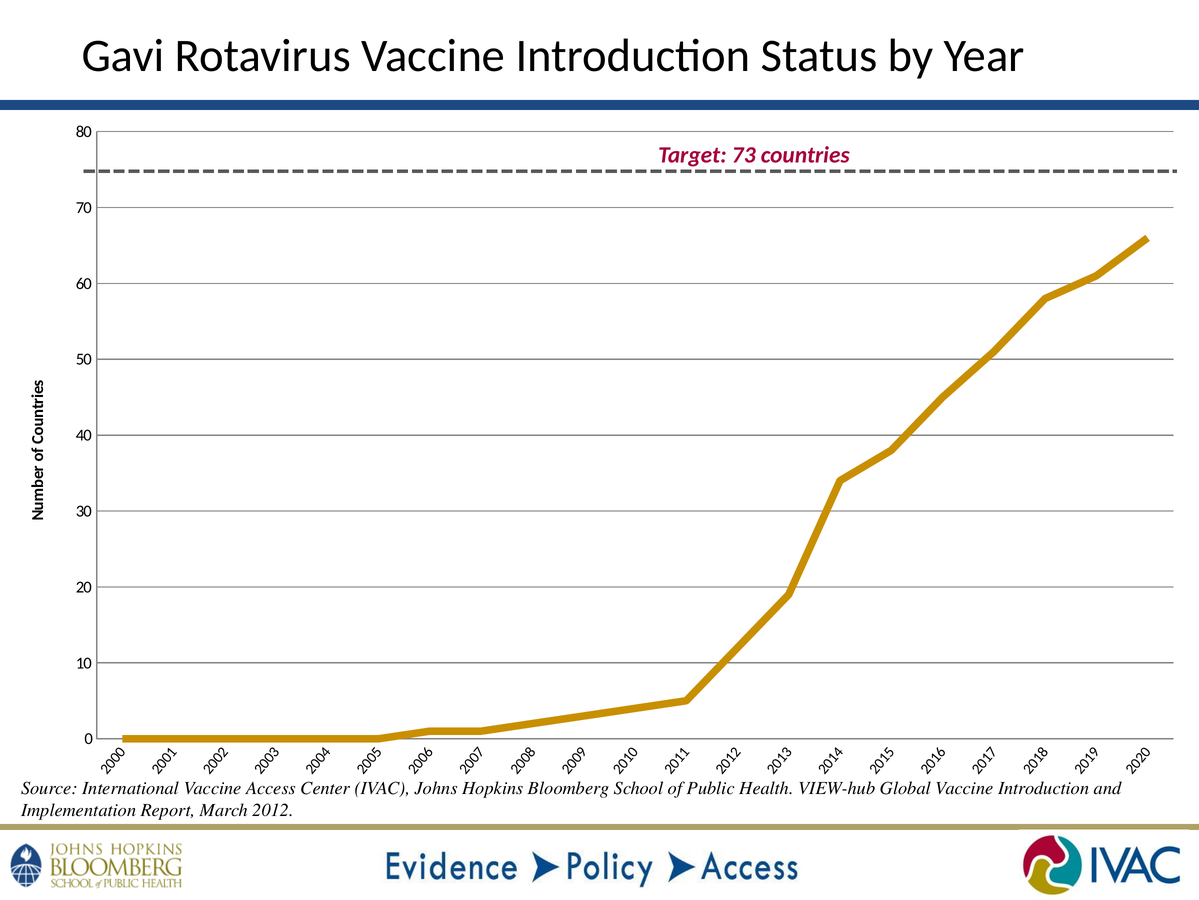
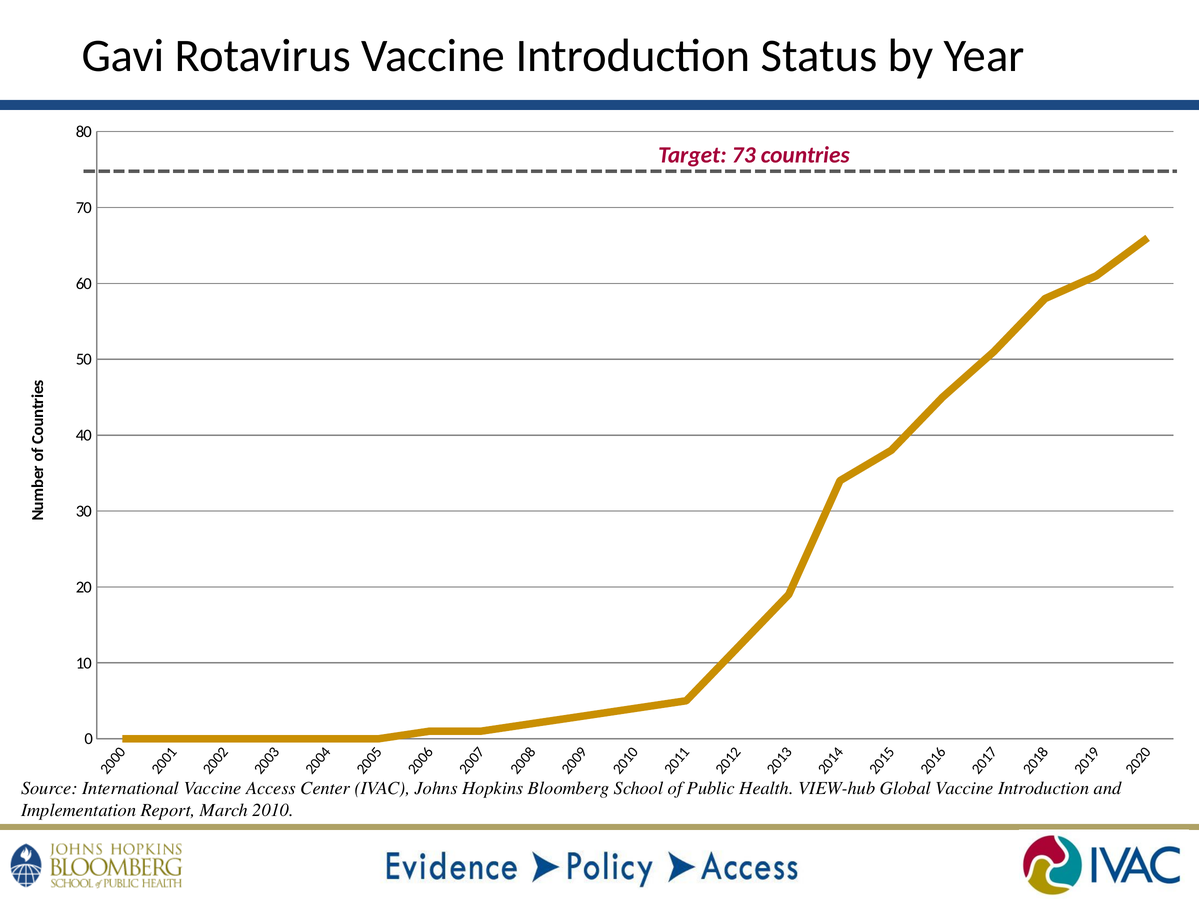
2012: 2012 -> 2010 (273, 810)
